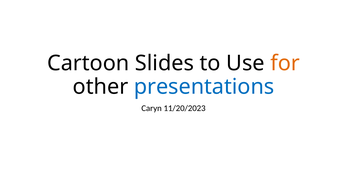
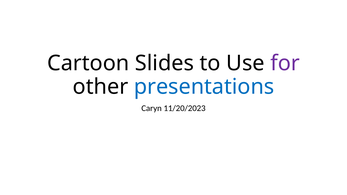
for colour: orange -> purple (285, 63)
